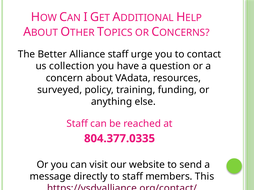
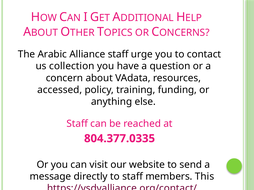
Better: Better -> Arabic (52, 54)
surveyed: surveyed -> accessed (60, 90)
